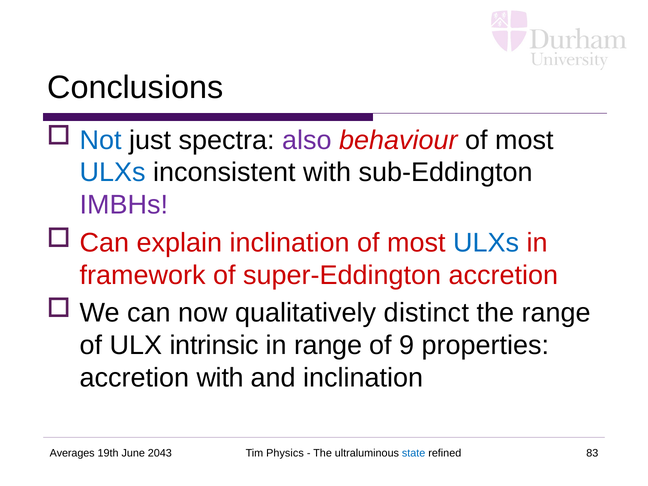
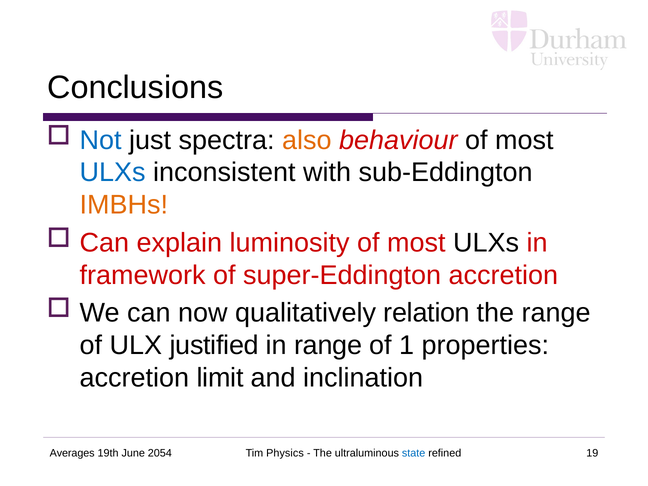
also colour: purple -> orange (307, 140)
IMBHs colour: purple -> orange (124, 205)
explain inclination: inclination -> luminosity (290, 243)
ULXs colour: blue -> black (486, 243)
distinct: distinct -> relation (427, 313)
intrinsic: intrinsic -> justified (214, 345)
9: 9 -> 1 (407, 345)
accretion with: with -> limit (220, 378)
83: 83 -> 19 (592, 453)
2043: 2043 -> 2054 (160, 453)
